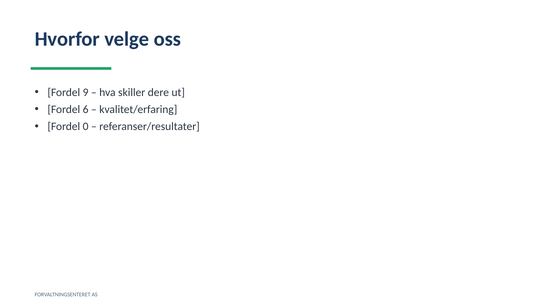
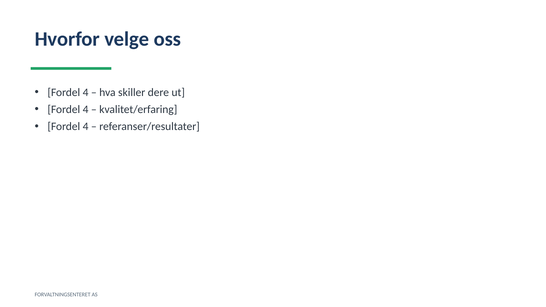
9: 9 -> 4 (86, 92)
6: 6 -> 4 (86, 110)
0: 0 -> 4 (86, 127)
